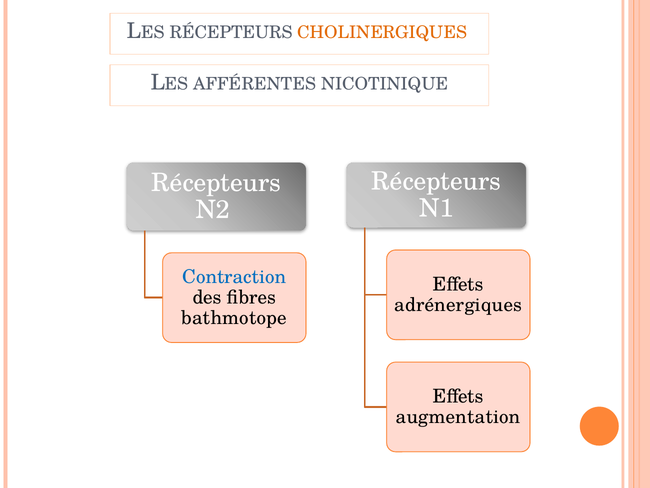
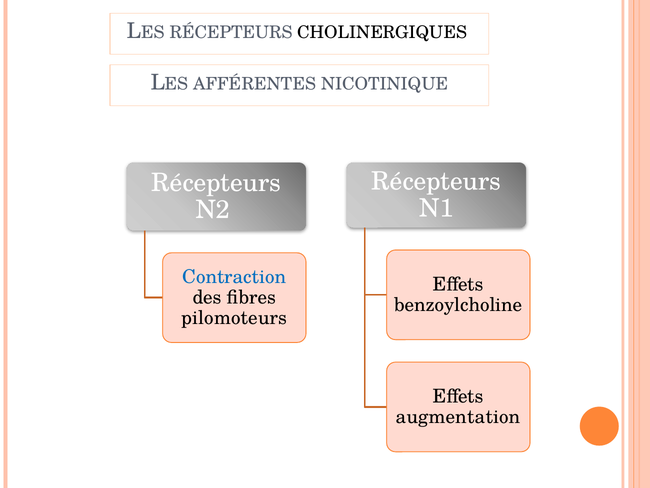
CHOLINERGIQUES colour: orange -> black (382, 33)
adrénergiques: adrénergiques -> benzoylcholine (458, 305)
bathmotope: bathmotope -> pilomoteurs (234, 318)
